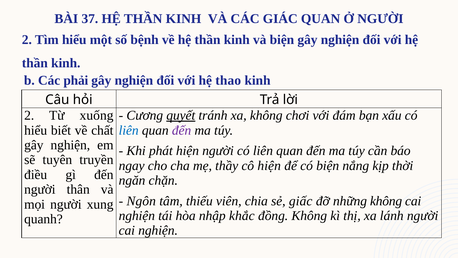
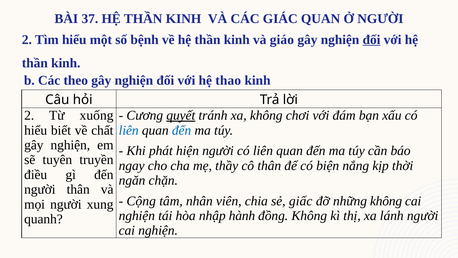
và biện: biện -> giáo (282, 40)
đối underline: none -> present (372, 40)
phải: phải -> theo (76, 80)
đến colour: purple -> blue (182, 130)
cô hiện: hiện -> thân (269, 165)
Ngôn: Ngôn -> Cộng (141, 201)
thiếu: thiếu -> nhân (199, 201)
khắc: khắc -> hành (242, 215)
